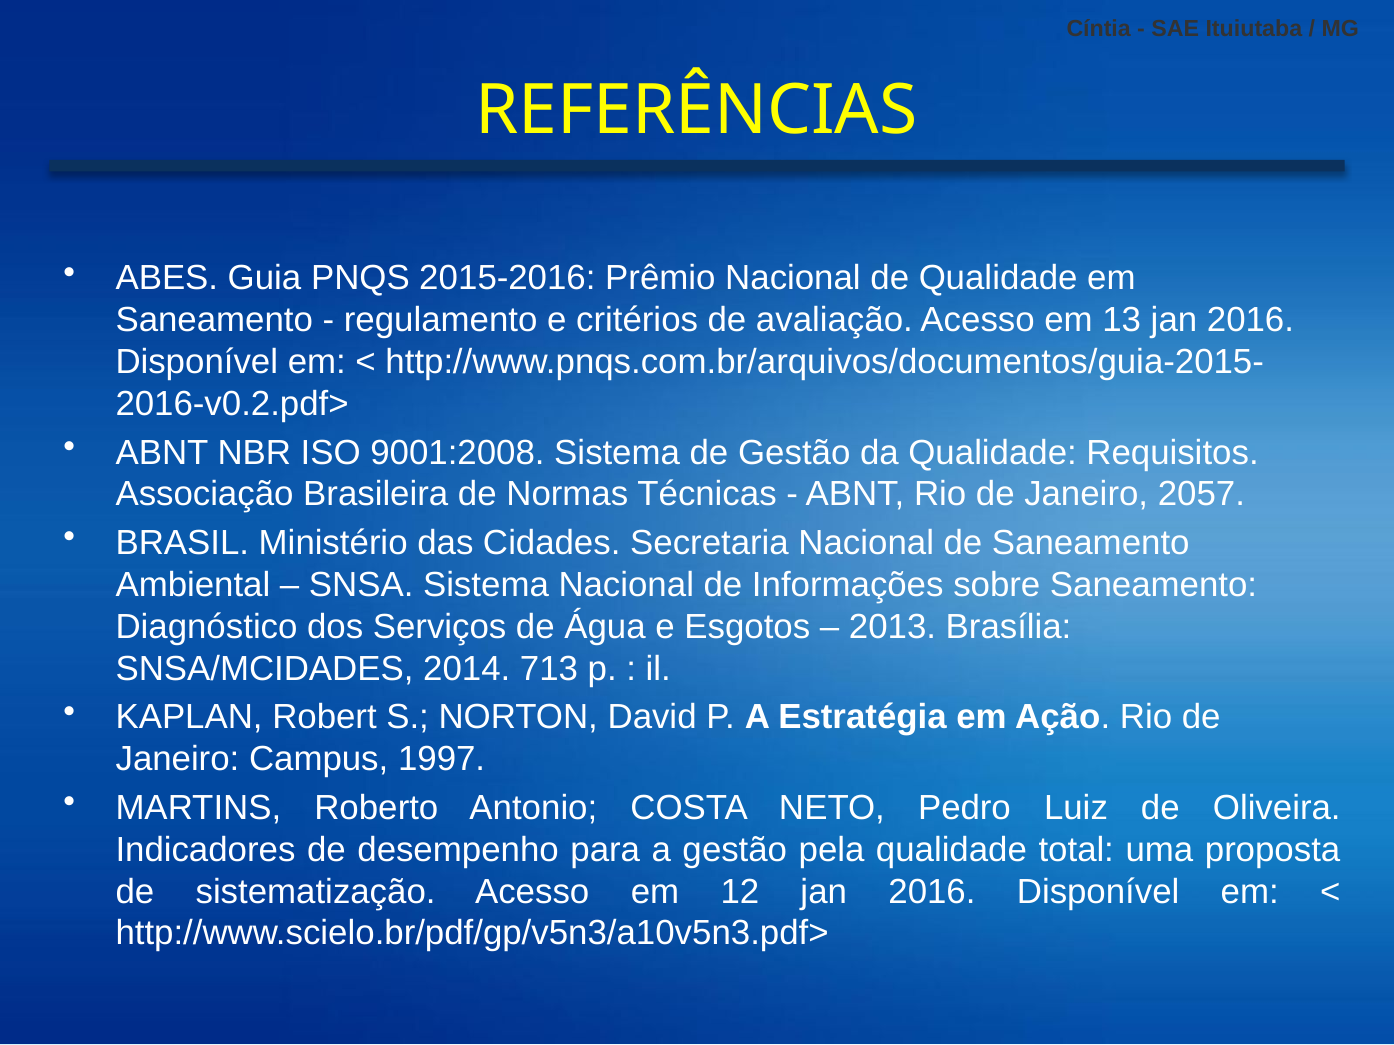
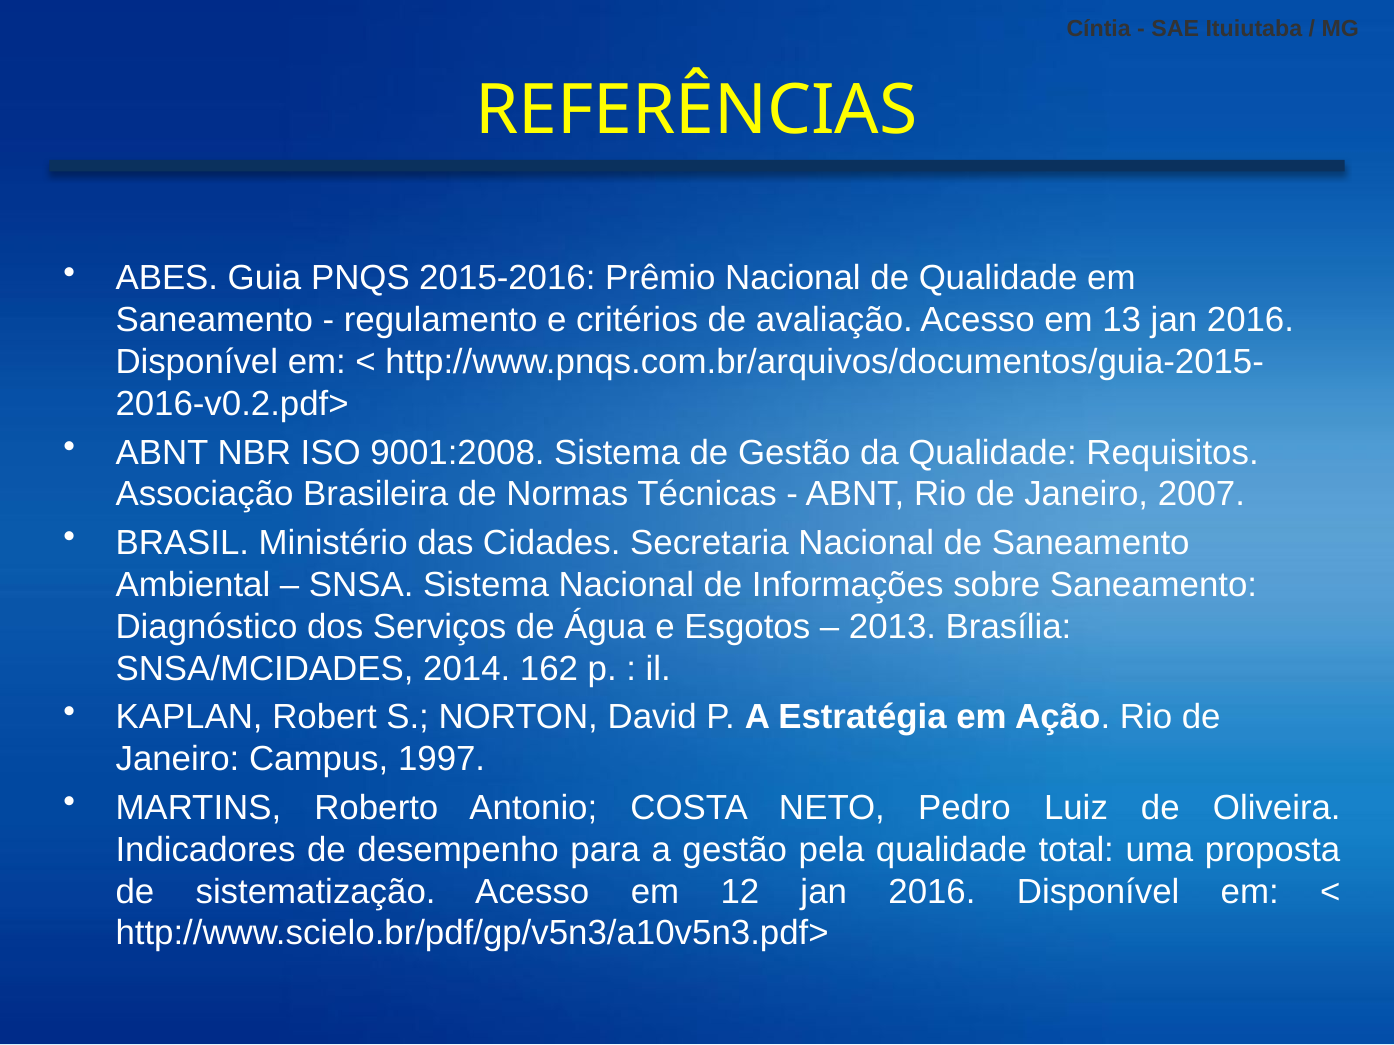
2057: 2057 -> 2007 (1201, 495)
713: 713 -> 162 (549, 669)
